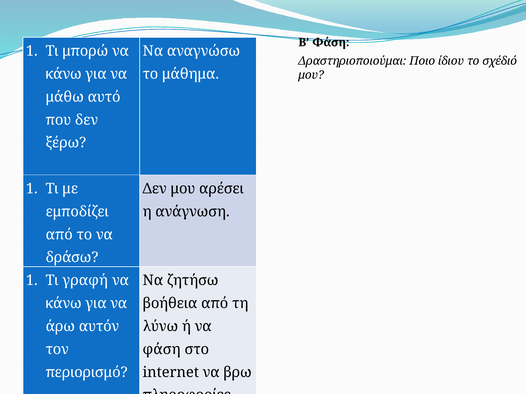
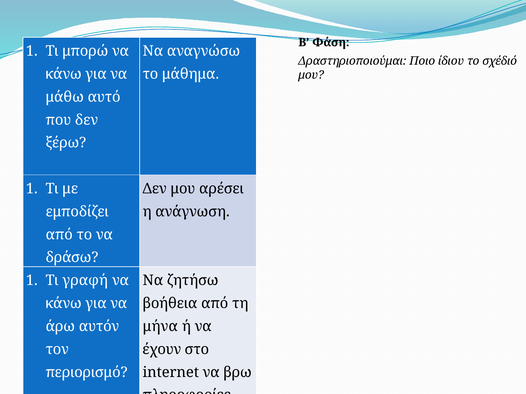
λύνω: λύνω -> μήνα (160, 327)
φάση: φάση -> έχουν (162, 350)
